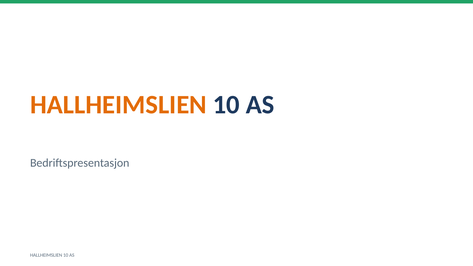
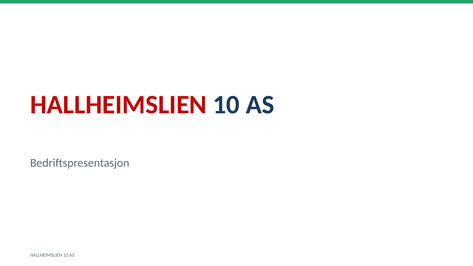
HALLHEIMSLIEN colour: orange -> red (118, 105)
